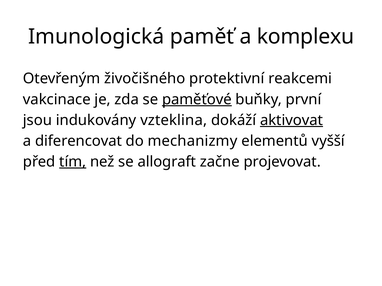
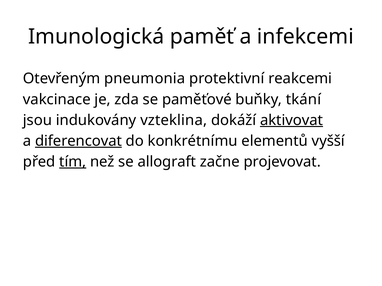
komplexu: komplexu -> infekcemi (305, 37)
živočišného: živočišného -> pneumonia (145, 79)
paměťové underline: present -> none (197, 100)
první: první -> tkání (303, 100)
diferencovat underline: none -> present (78, 141)
mechanizmy: mechanizmy -> konkrétnímu (193, 141)
